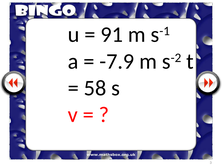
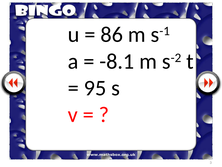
91: 91 -> 86 (112, 35)
-7.9: -7.9 -> -8.1 (117, 61)
58: 58 -> 95 (95, 88)
